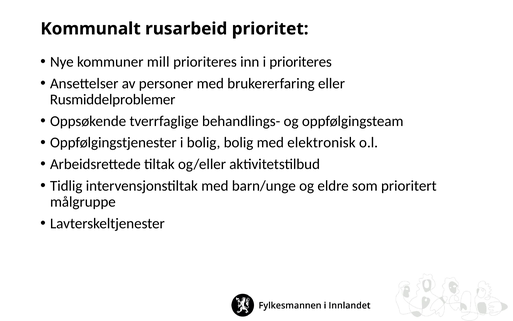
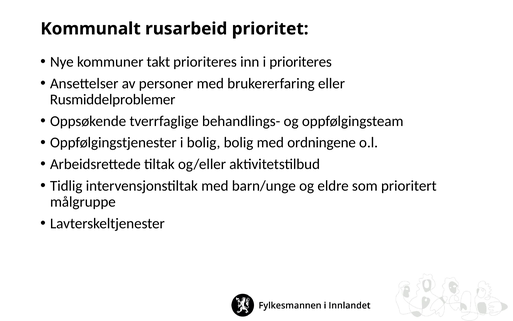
mill: mill -> takt (158, 62)
elektronisk: elektronisk -> ordningene (322, 143)
